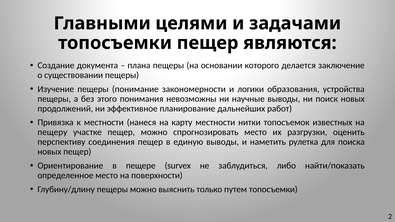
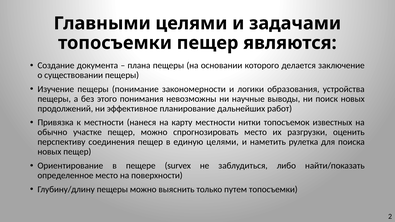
пещеру: пещеру -> обычно (52, 132)
единую выводы: выводы -> целями (223, 142)
